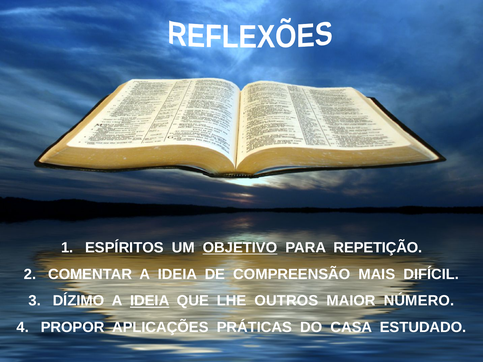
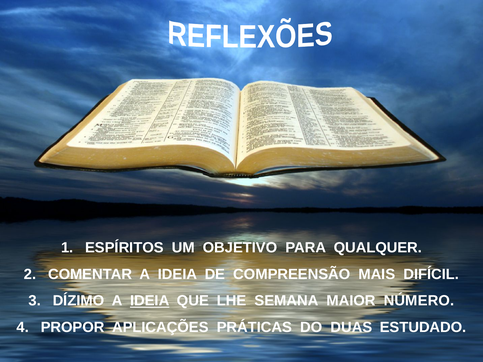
OBJETIVO underline: present -> none (240, 248)
REPETIÇÃO: REPETIÇÃO -> QUALQUER (378, 248)
OUTROS: OUTROS -> SEMANA (287, 301)
CASA: CASA -> DUAS (351, 327)
